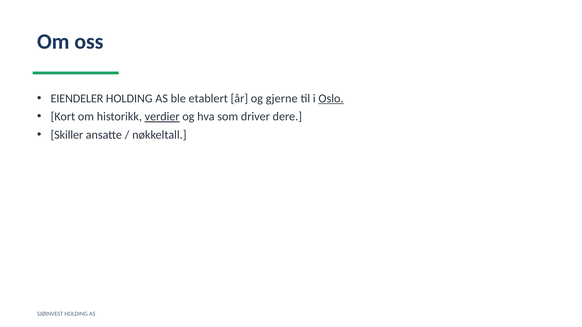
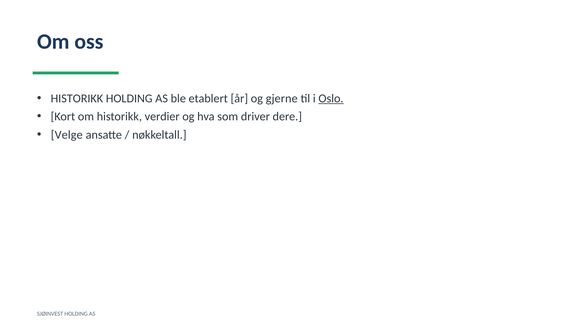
EIENDELER: EIENDELER -> HISTORIKK (77, 99)
verdier underline: present -> none (162, 117)
Skiller: Skiller -> Velge (67, 135)
